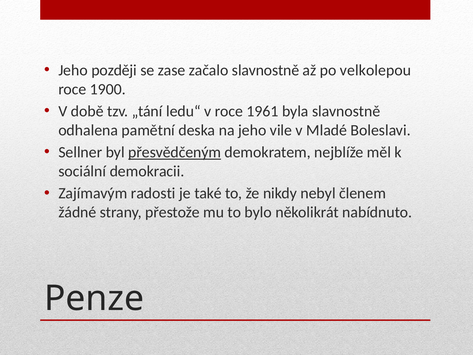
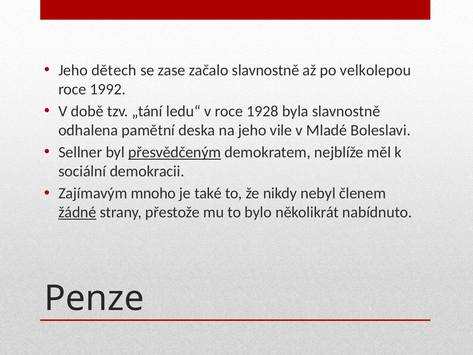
později: později -> dětech (114, 70)
1900: 1900 -> 1992 (108, 89)
1961: 1961 -> 1928 (262, 111)
radosti: radosti -> mnoho (153, 193)
žádné underline: none -> present (77, 212)
